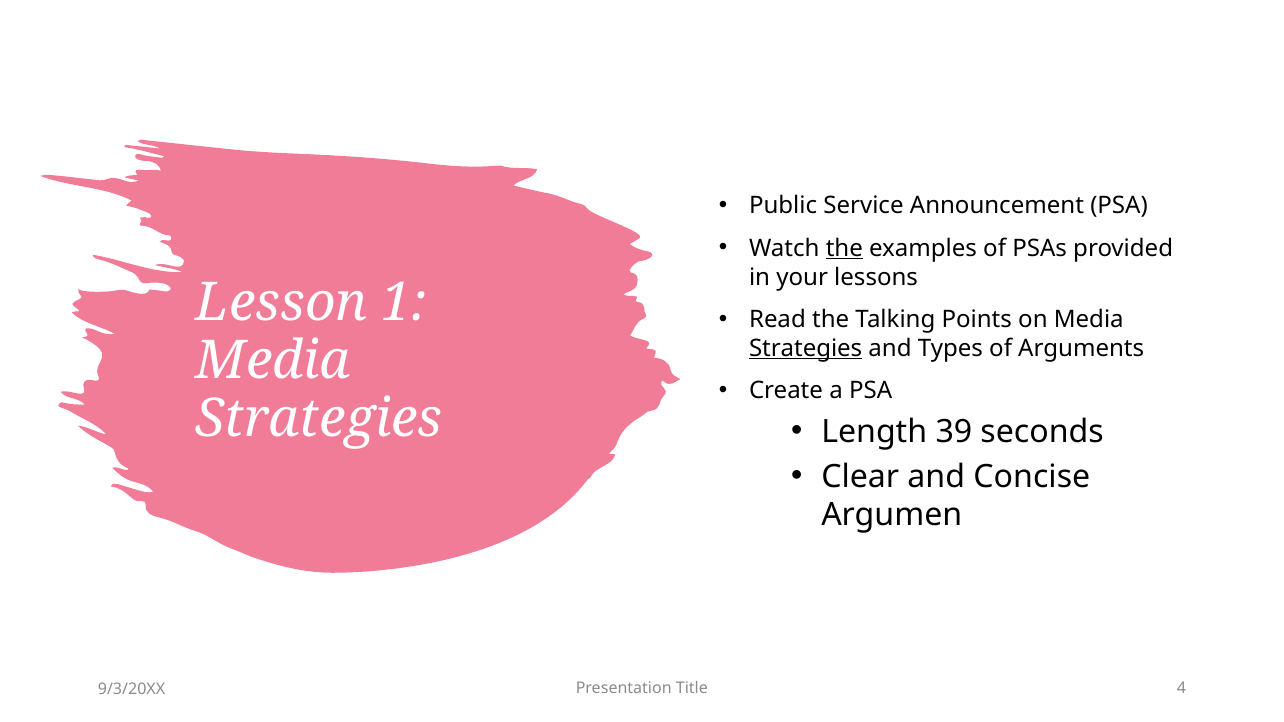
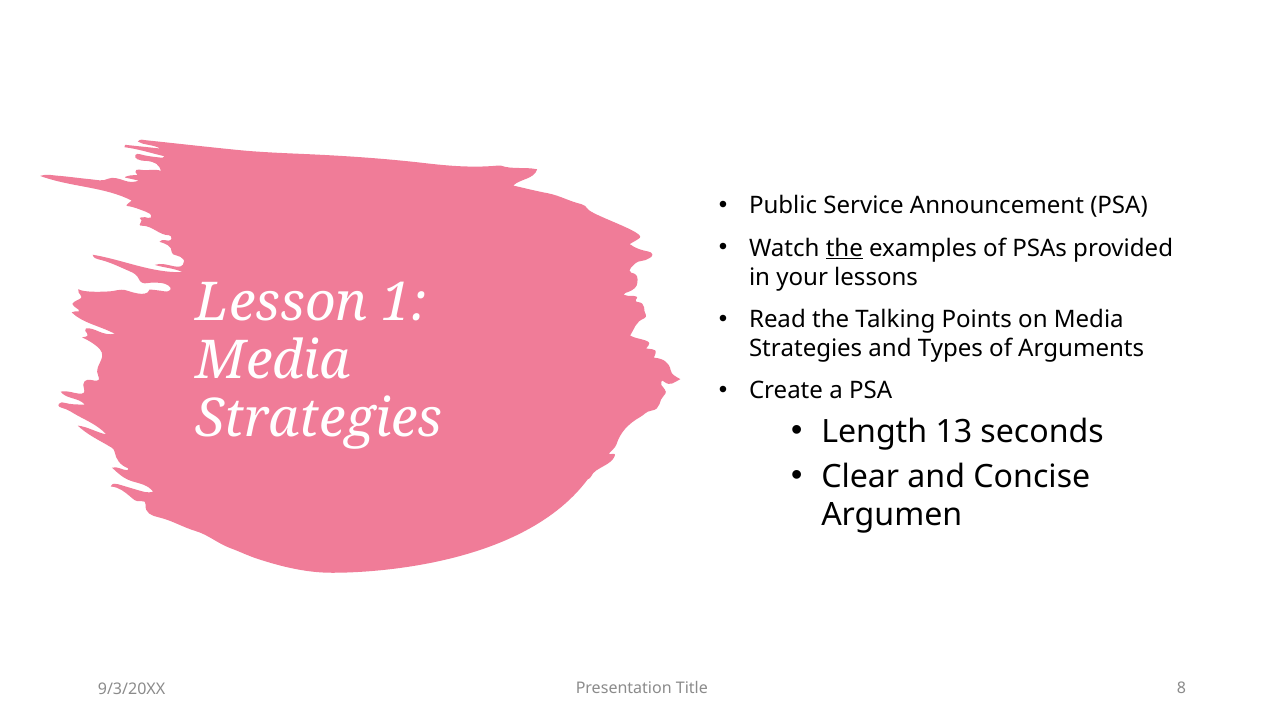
Strategies underline: present -> none (806, 348)
39: 39 -> 13 (954, 432)
4: 4 -> 8 (1182, 688)
